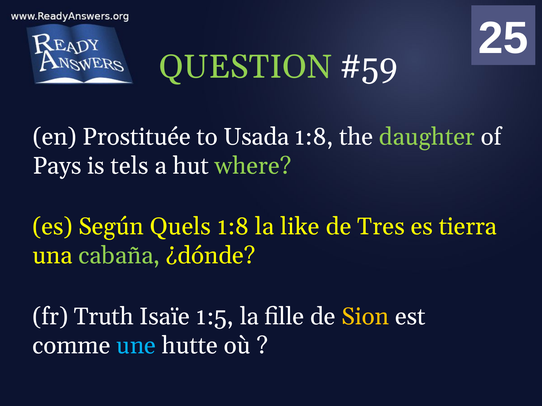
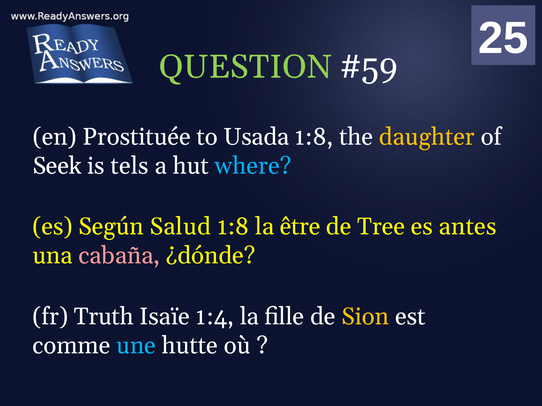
daughter colour: light green -> yellow (427, 137)
Pays: Pays -> Seek (57, 166)
where colour: light green -> light blue (253, 166)
Quels: Quels -> Salud (180, 227)
like: like -> être (300, 227)
Tres: Tres -> Tree (381, 227)
tierra: tierra -> antes (468, 227)
cabaña colour: light green -> pink (119, 256)
1:5: 1:5 -> 1:4 (215, 317)
